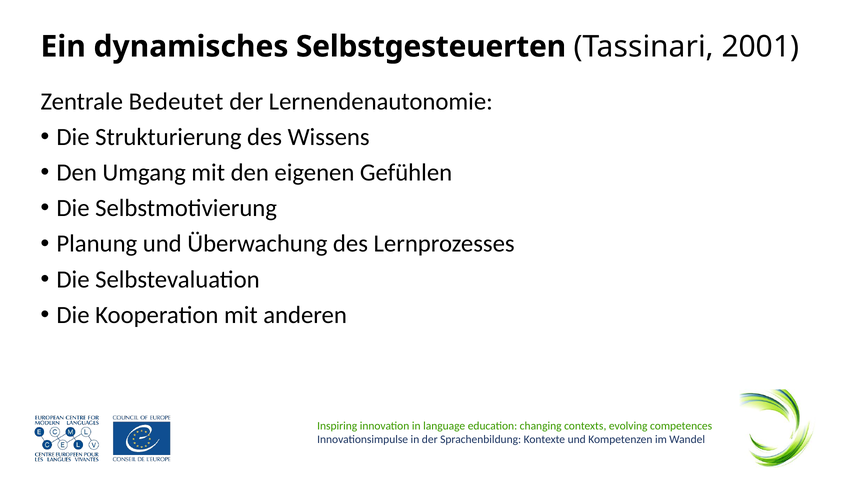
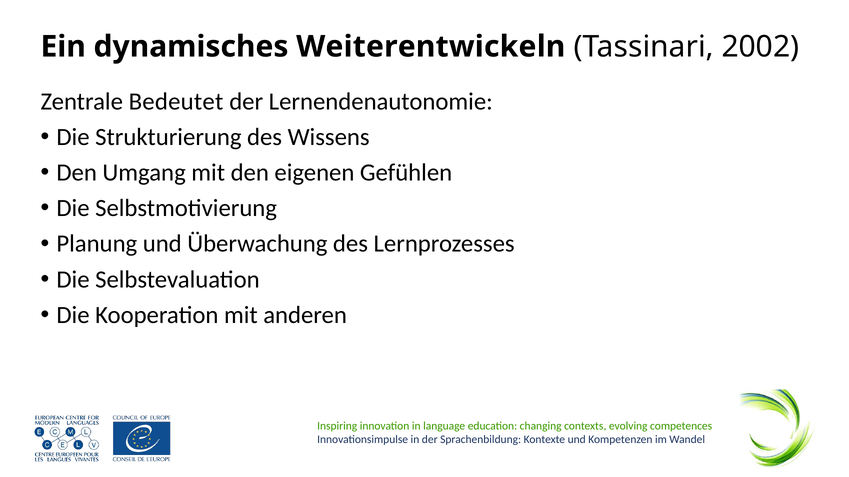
Selbstgesteuerten: Selbstgesteuerten -> Weiterentwickeln (431, 47)
2001: 2001 -> 2002 (761, 47)
